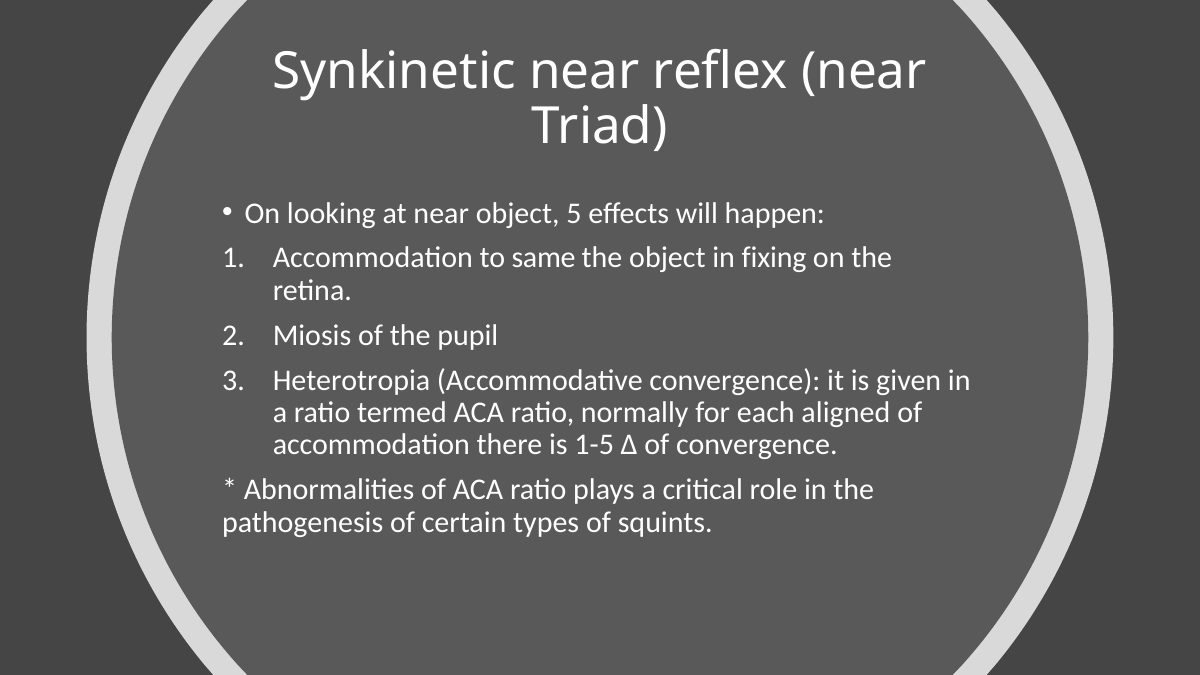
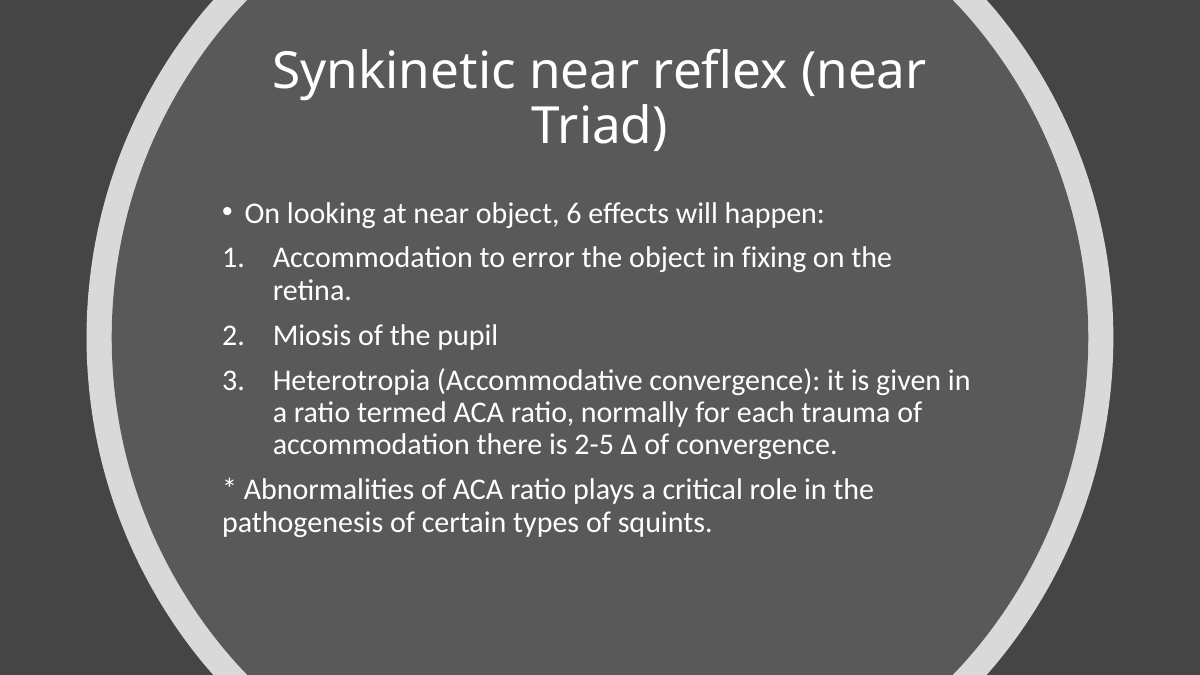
5: 5 -> 6 (574, 213)
same: same -> error (543, 258)
aligned: aligned -> trauma (846, 413)
1-5: 1-5 -> 2-5 (594, 445)
